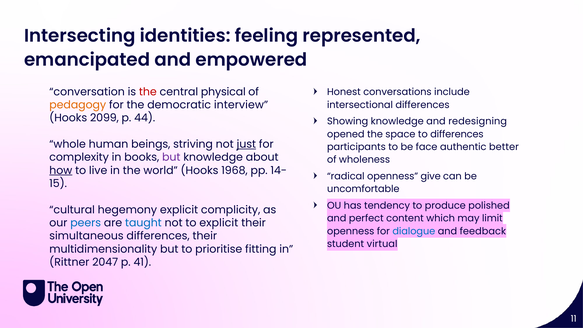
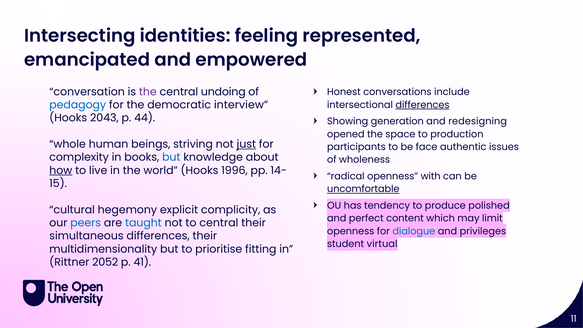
the colour: red -> purple (148, 92)
physical: physical -> undoing (223, 92)
pedagogy colour: orange -> blue (78, 105)
differences underline: none -> present (422, 105)
2099: 2099 -> 2043 (104, 118)
Showing knowledge: knowledge -> generation (397, 121)
to differences: differences -> production (457, 134)
better: better -> issues (504, 147)
but colour: purple -> blue (171, 157)
1968: 1968 -> 1996 (235, 170)
give: give -> with (431, 176)
uncomfortable underline: none -> present (363, 189)
to explicit: explicit -> central (219, 223)
feedback: feedback -> privileges (483, 231)
2047: 2047 -> 2052 (105, 262)
